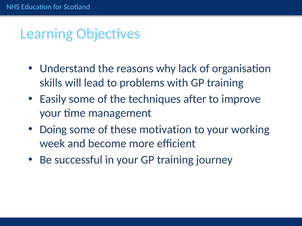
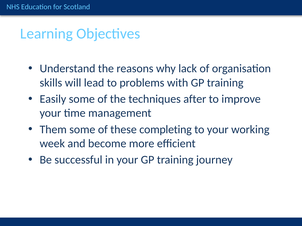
Doing: Doing -> Them (53, 130)
motivation: motivation -> completing (166, 130)
